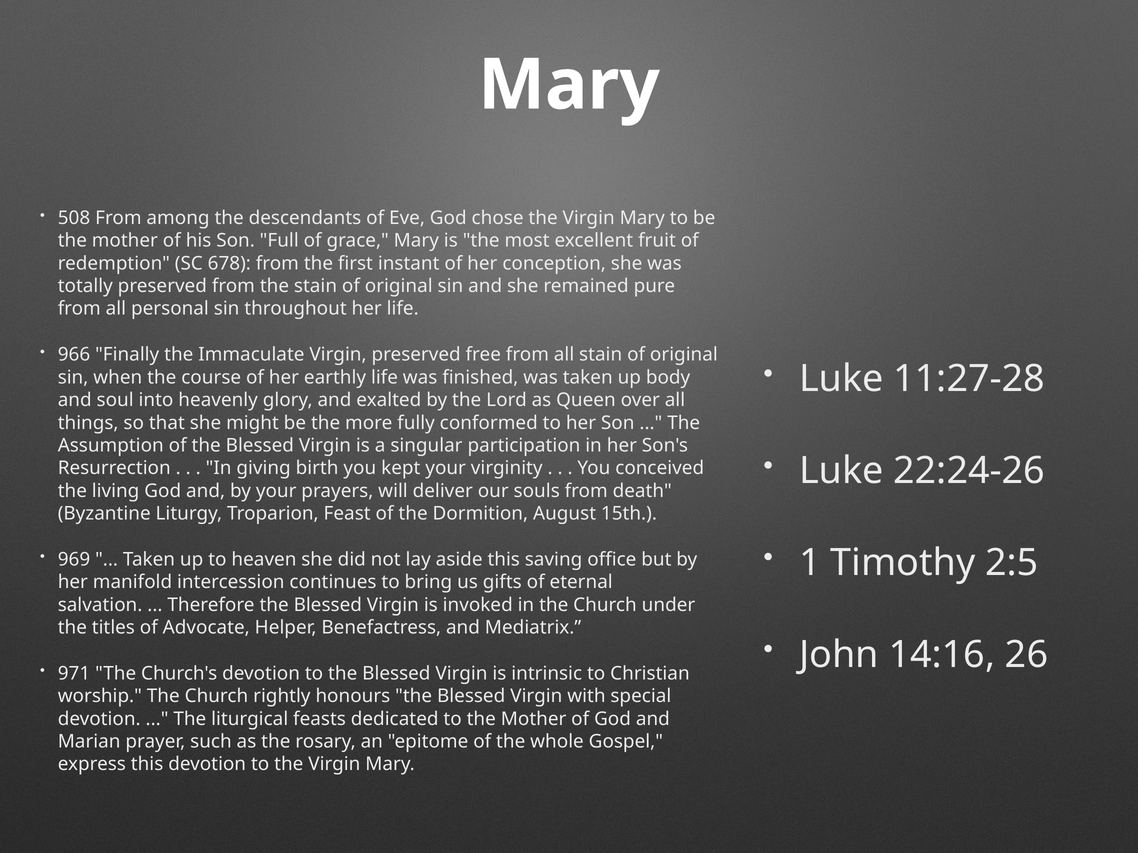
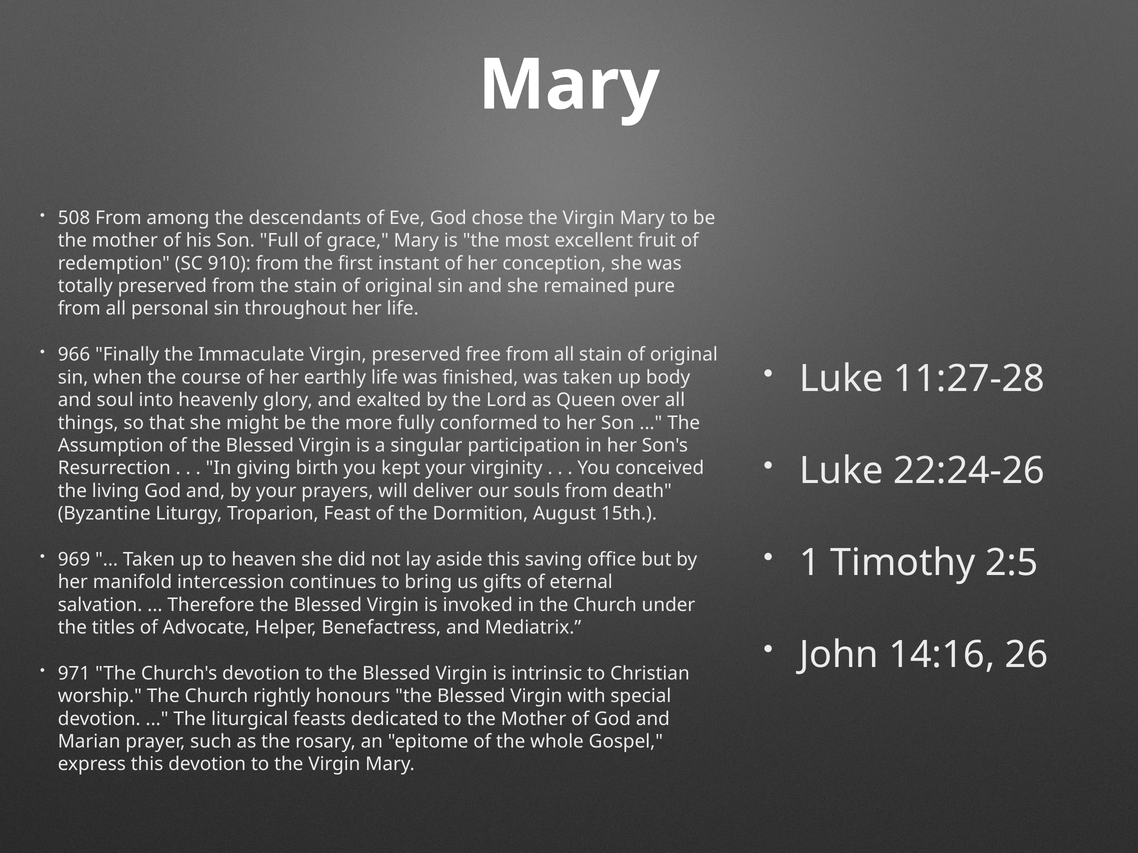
678: 678 -> 910 (229, 264)
